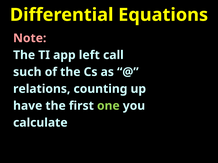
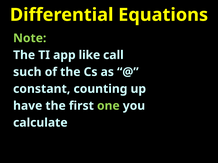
Note colour: pink -> light green (30, 38)
left: left -> like (89, 55)
relations: relations -> constant (42, 89)
